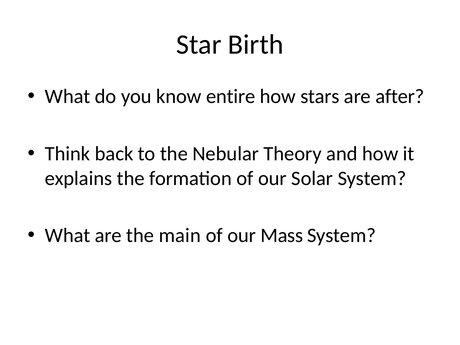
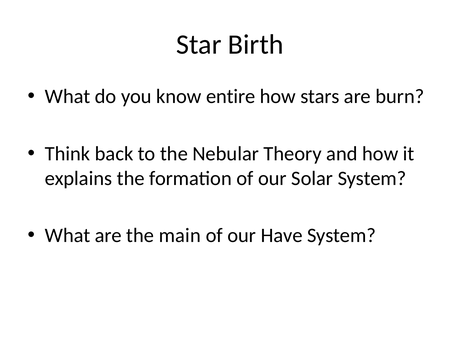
after: after -> burn (400, 96)
Mass: Mass -> Have (282, 236)
